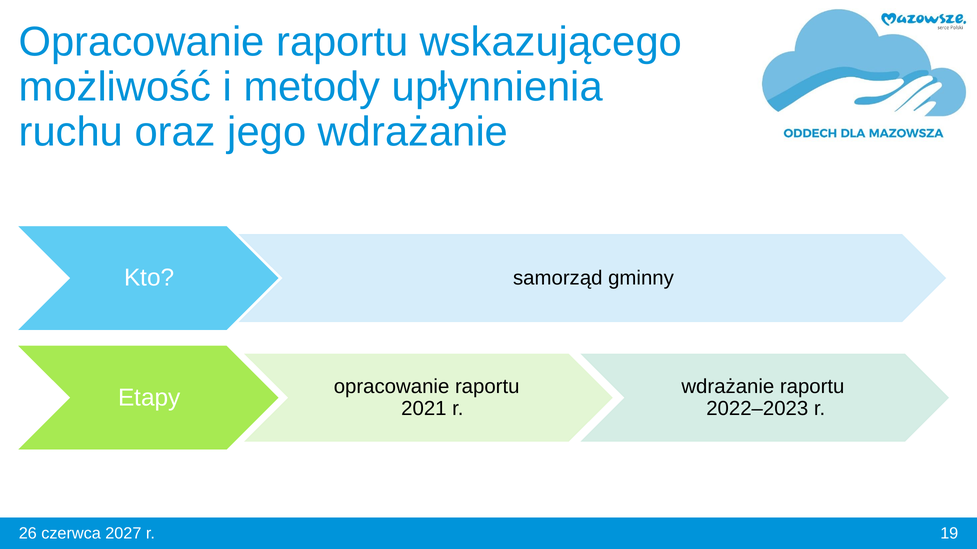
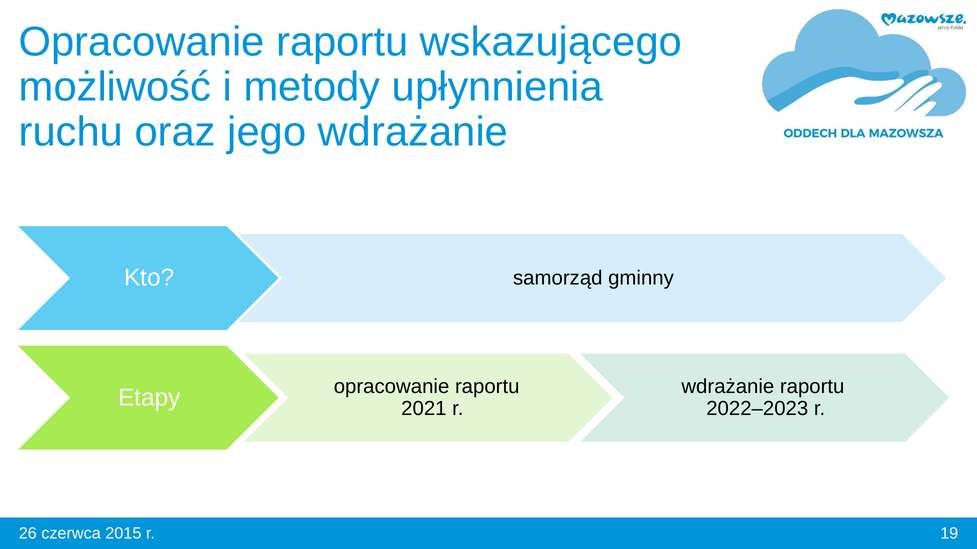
2027: 2027 -> 2015 (123, 534)
